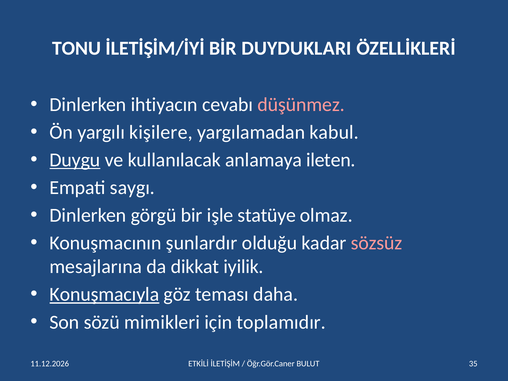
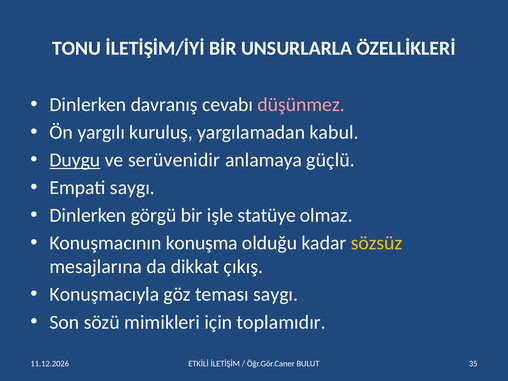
DUYDUKLARI: DUYDUKLARI -> UNSURLARLA (297, 48)
ihtiyacın: ihtiyacın -> davranış (164, 105)
kişilere: kişilere -> kuruluş (161, 132)
kullanılacak: kullanılacak -> serüvenidir (174, 160)
ileten: ileten -> güçlü (331, 160)
şunlardır: şunlardır -> konuşma (202, 243)
sözsüz colour: pink -> yellow (377, 243)
iyilik: iyilik -> çıkış (243, 267)
Konuşmacıyla underline: present -> none (104, 294)
teması daha: daha -> saygı (276, 294)
